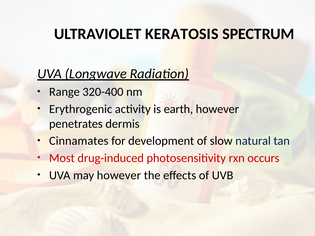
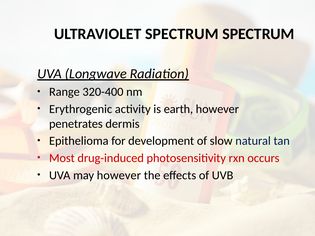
ULTRAVIOLET KERATOSIS: KERATOSIS -> SPECTRUM (182, 34)
Cinnamates: Cinnamates -> Epithelioma (79, 141)
